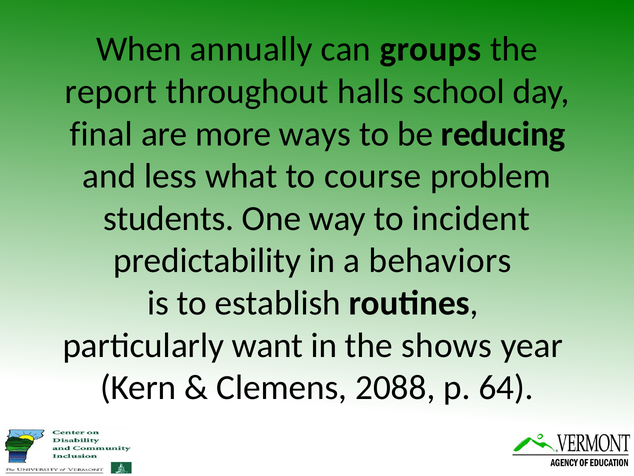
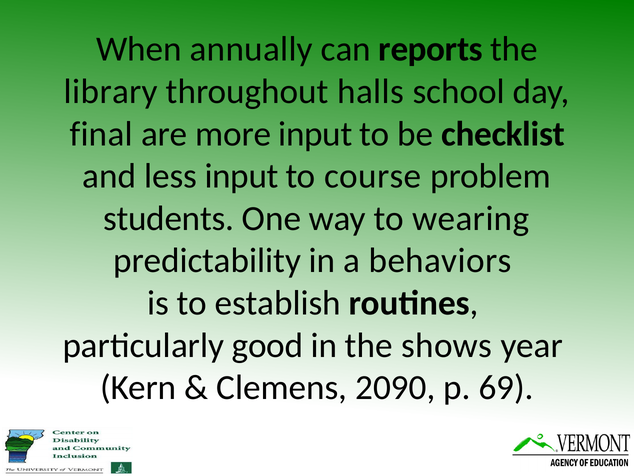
groups: groups -> reports (431, 49)
report: report -> library (111, 92)
more ways: ways -> input (315, 134)
reducing: reducing -> checklist (503, 134)
less what: what -> input (242, 176)
incident: incident -> wearing (471, 218)
want: want -> good (268, 345)
2088: 2088 -> 2090 (395, 387)
64: 64 -> 69 (506, 387)
